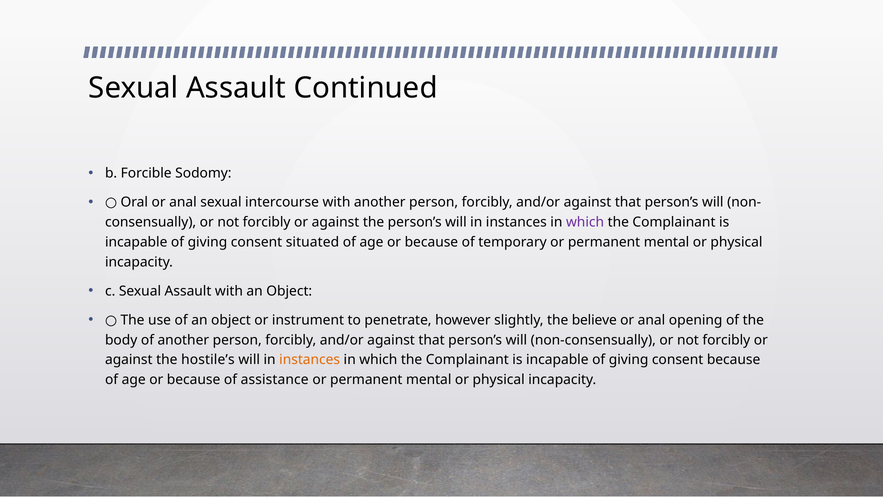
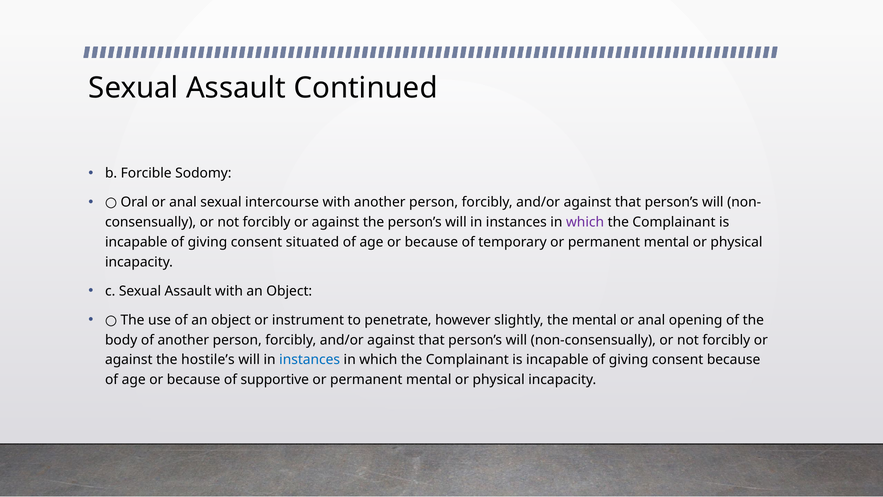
the believe: believe -> mental (594, 320)
instances colour: orange -> blue (310, 360)
assistance: assistance -> supportive (275, 380)
